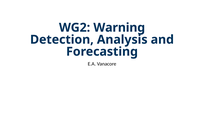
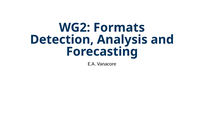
Warning: Warning -> Formats (119, 28)
